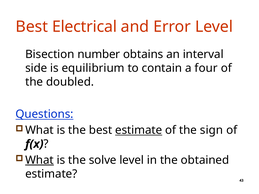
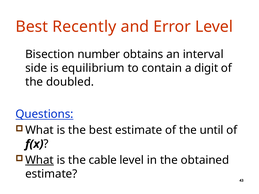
Electrical: Electrical -> Recently (84, 27)
four: four -> digit (206, 68)
estimate underline: present -> none (139, 130)
sign: sign -> until (212, 130)
solve: solve -> cable (103, 160)
